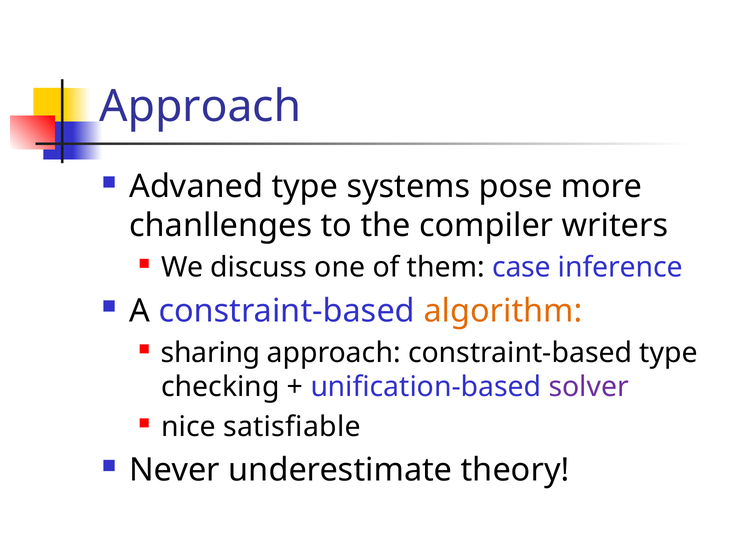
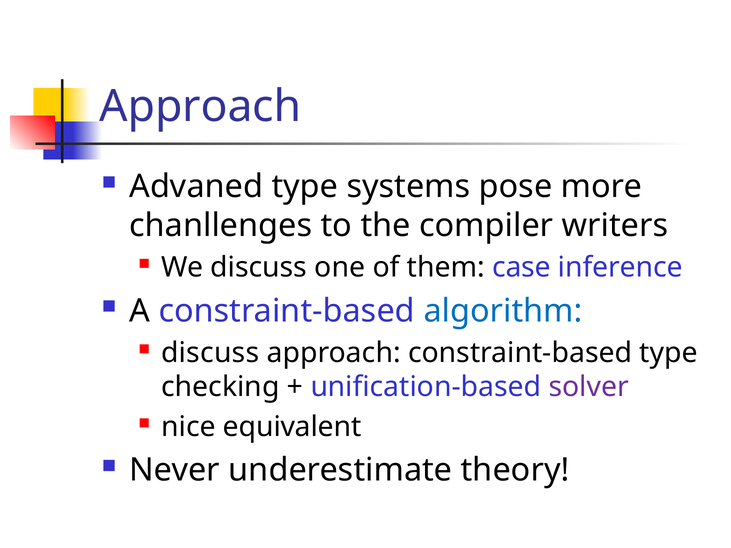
algorithm colour: orange -> blue (503, 311)
sharing: sharing -> discuss (210, 353)
satisfiable: satisfiable -> equivalent (292, 427)
